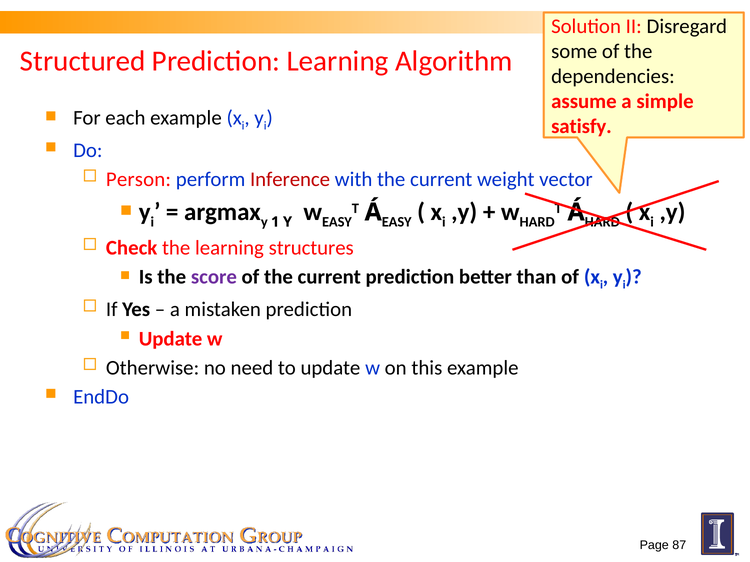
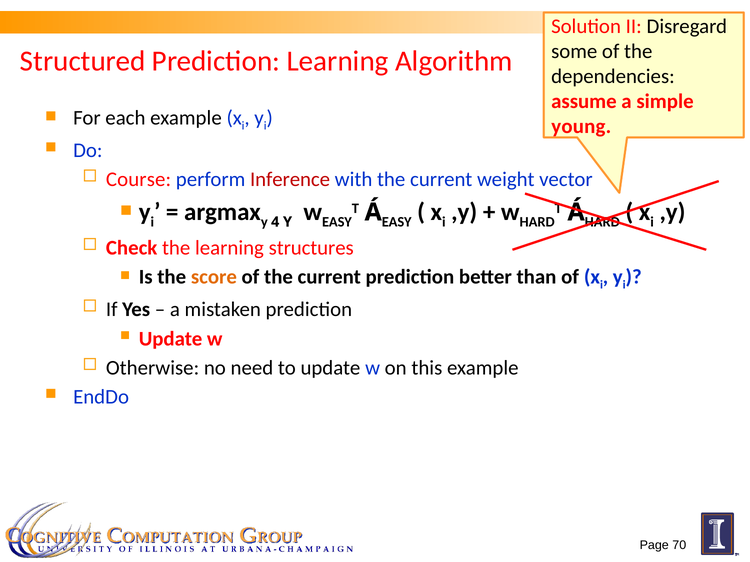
satisfy: satisfy -> young (581, 126)
Person: Person -> Course (139, 180)
1: 1 -> 4 (275, 222)
score colour: purple -> orange (214, 277)
87: 87 -> 70 (679, 546)
